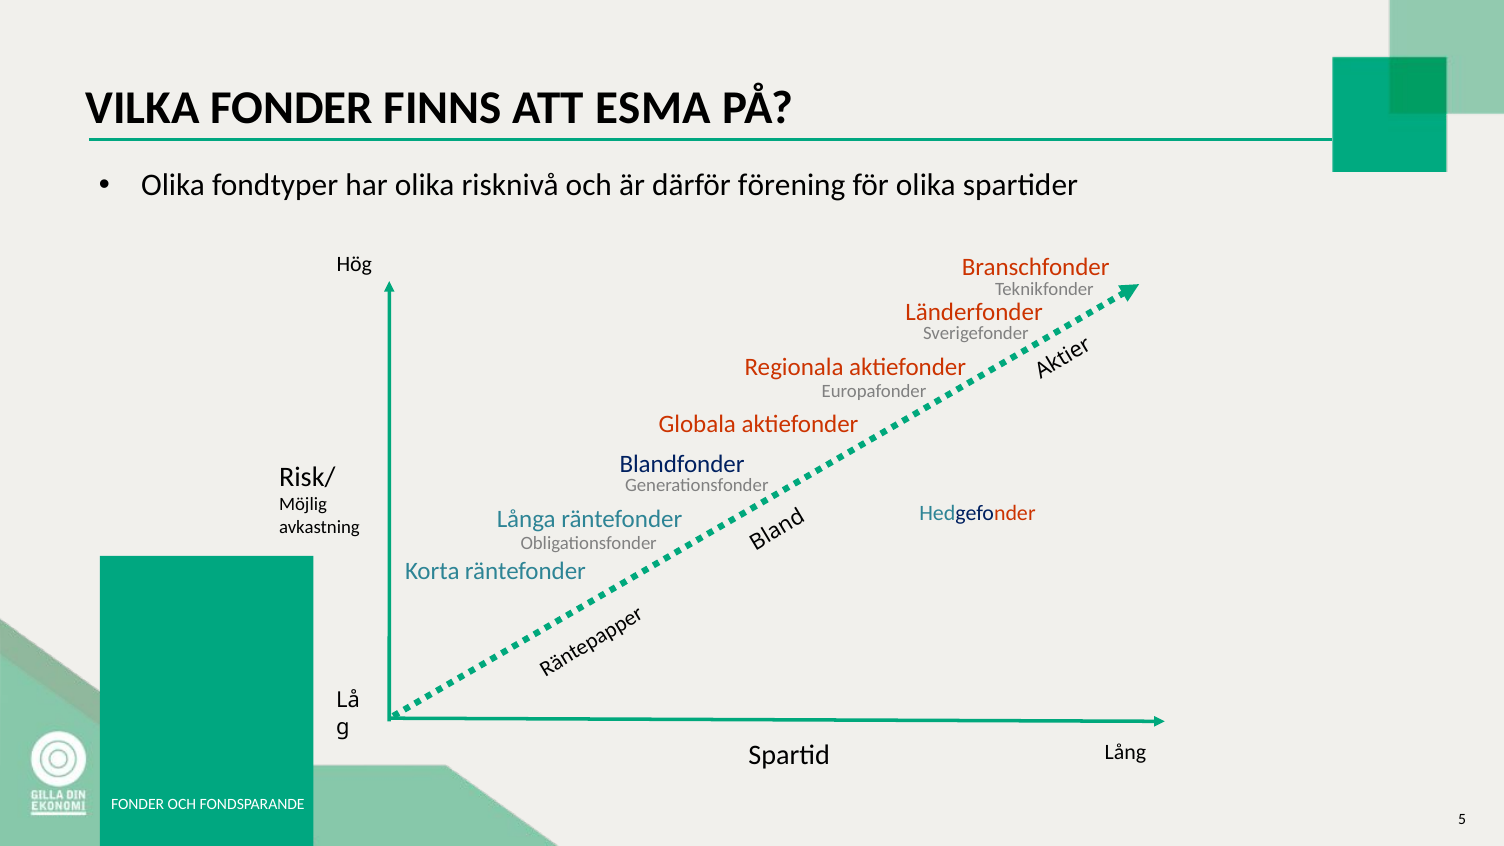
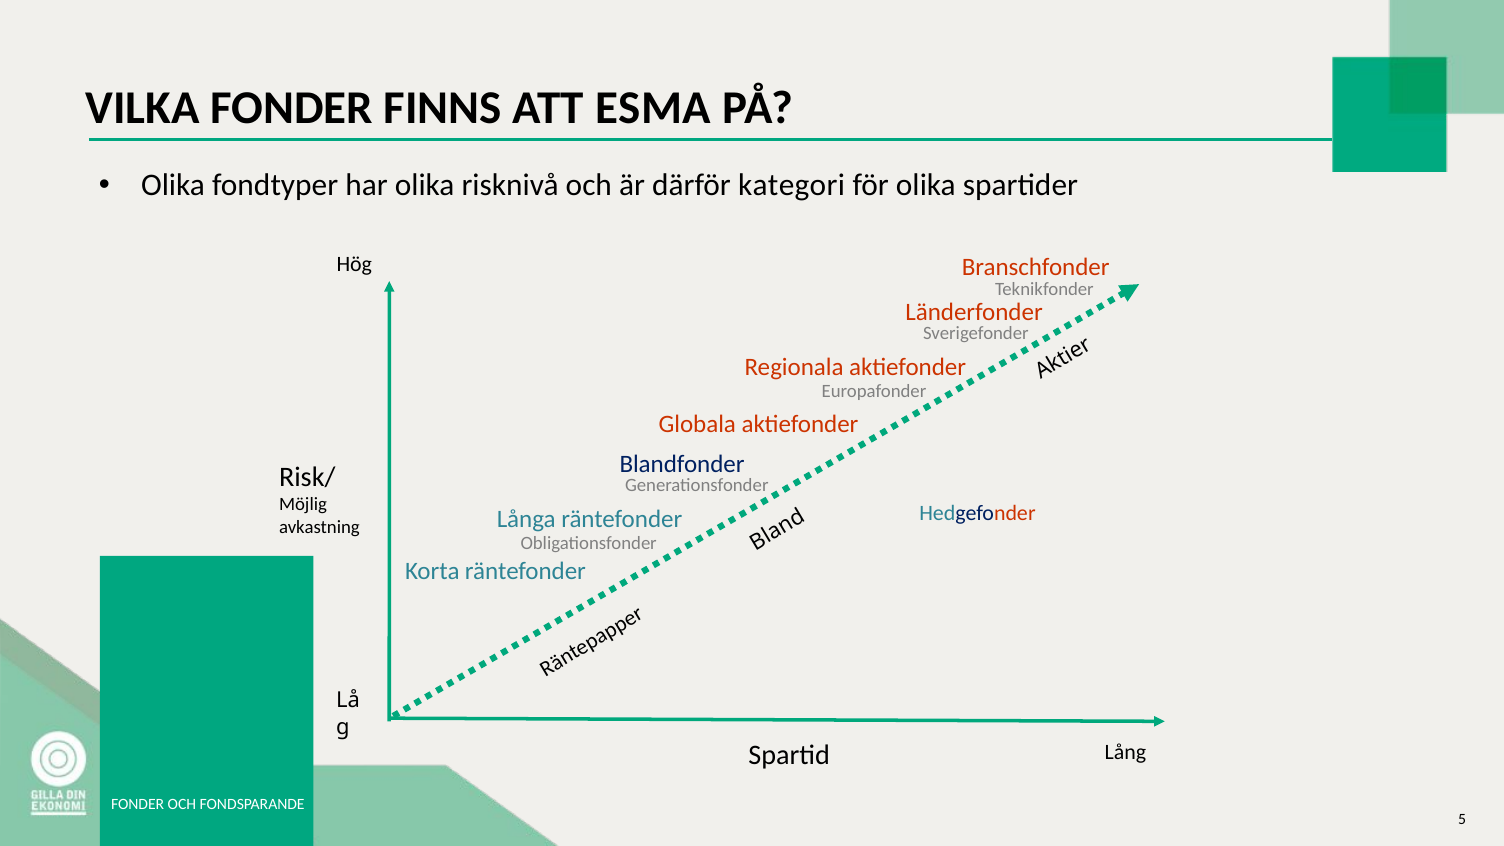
förening: förening -> kategori (792, 186)
